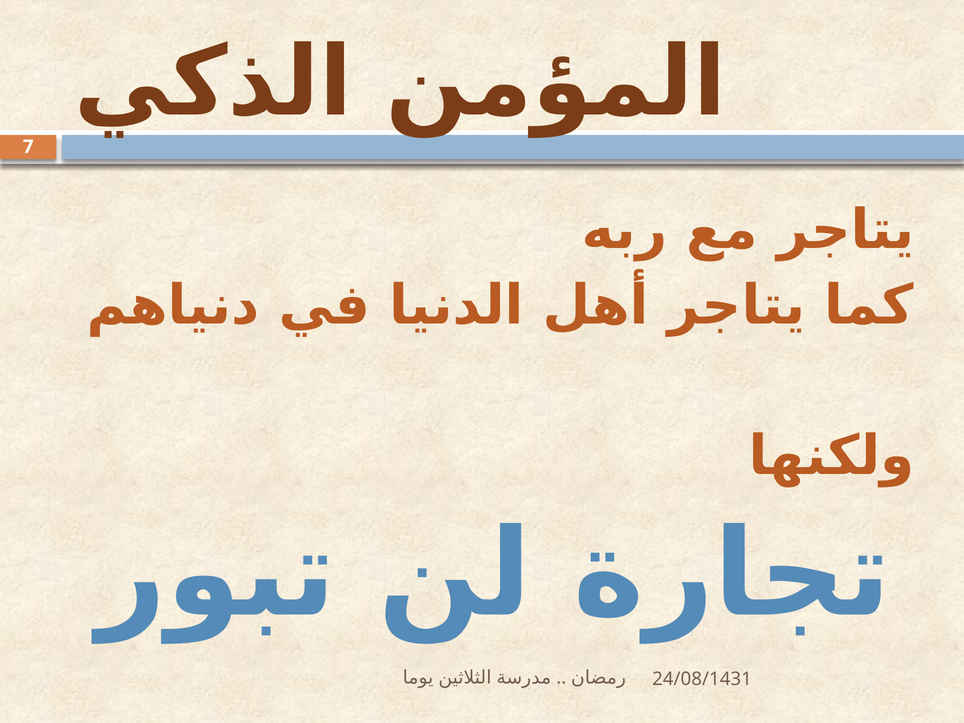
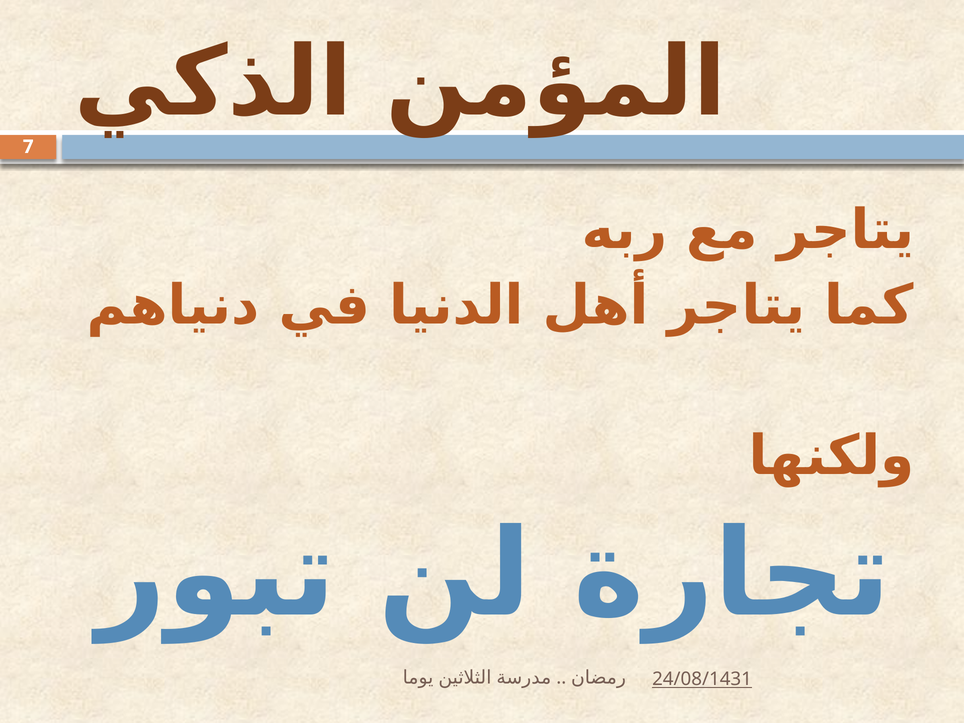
24/08/1431 underline: none -> present (702, 679)
